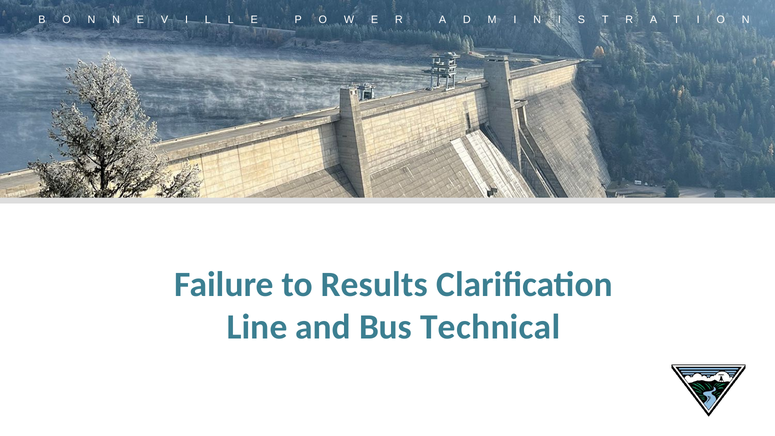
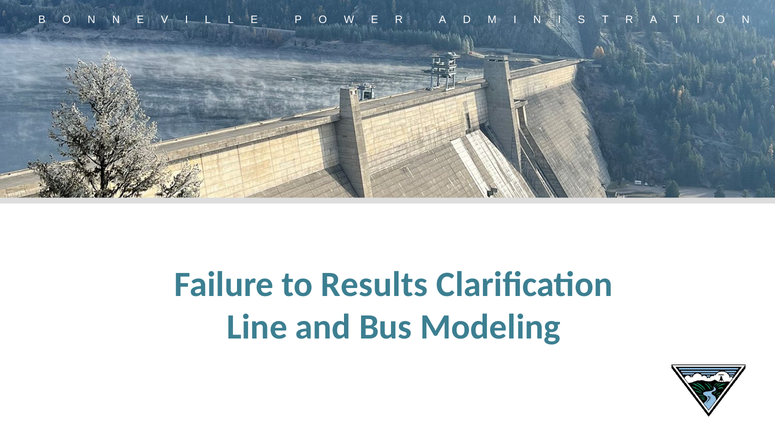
Technical: Technical -> Modeling (490, 327)
